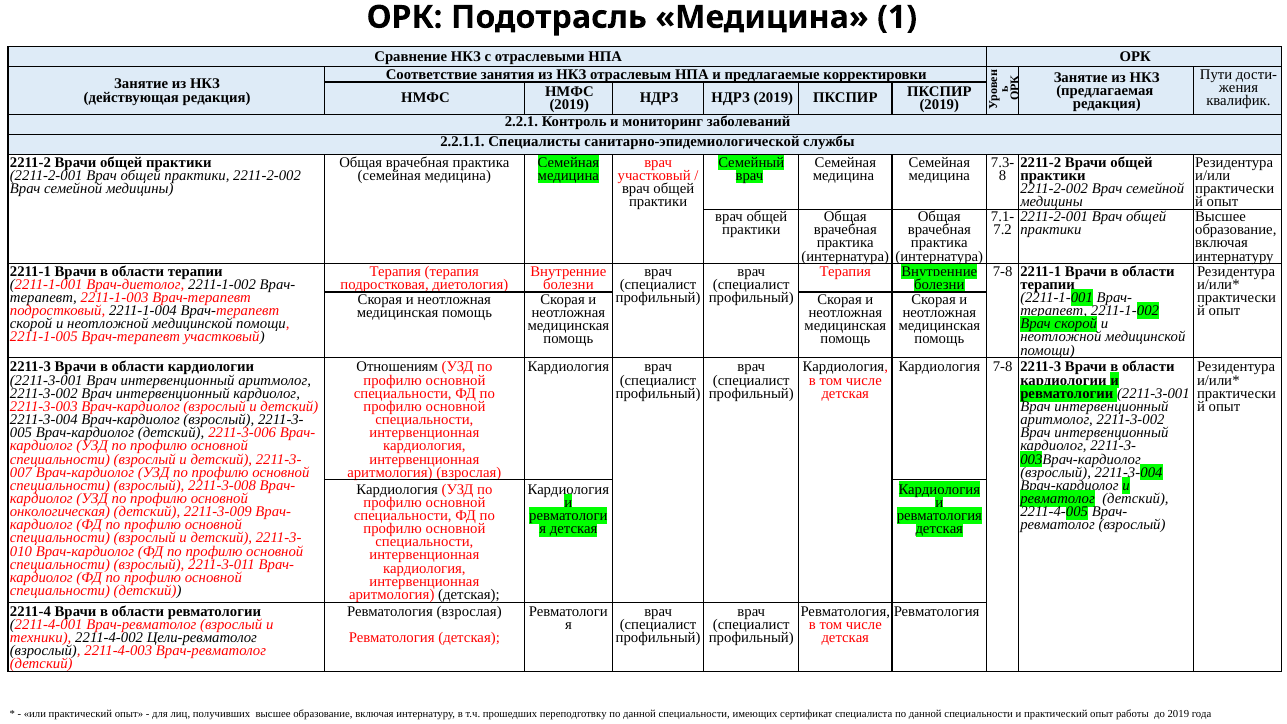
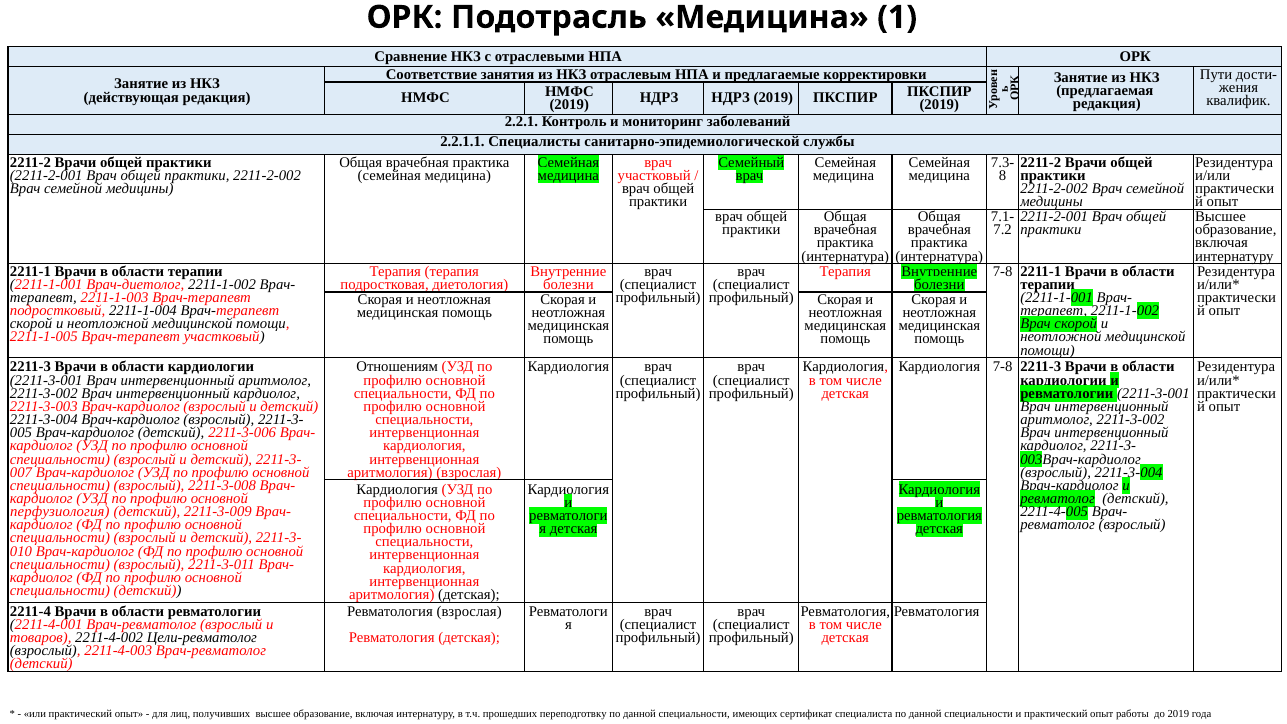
онкологическая: онкологическая -> перфузиология (60, 512)
техники: техники -> товаров (41, 638)
